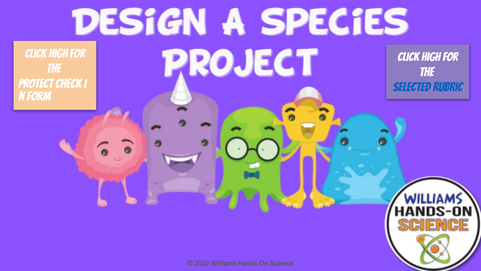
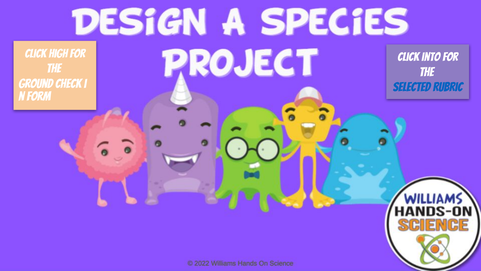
high: high -> into (431, 57)
protect: protect -> ground (36, 84)
